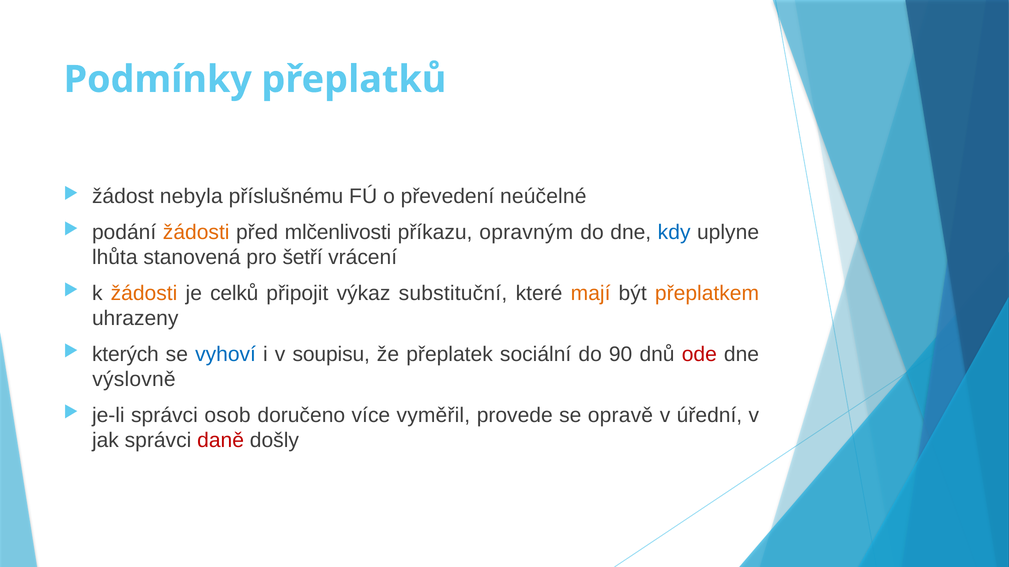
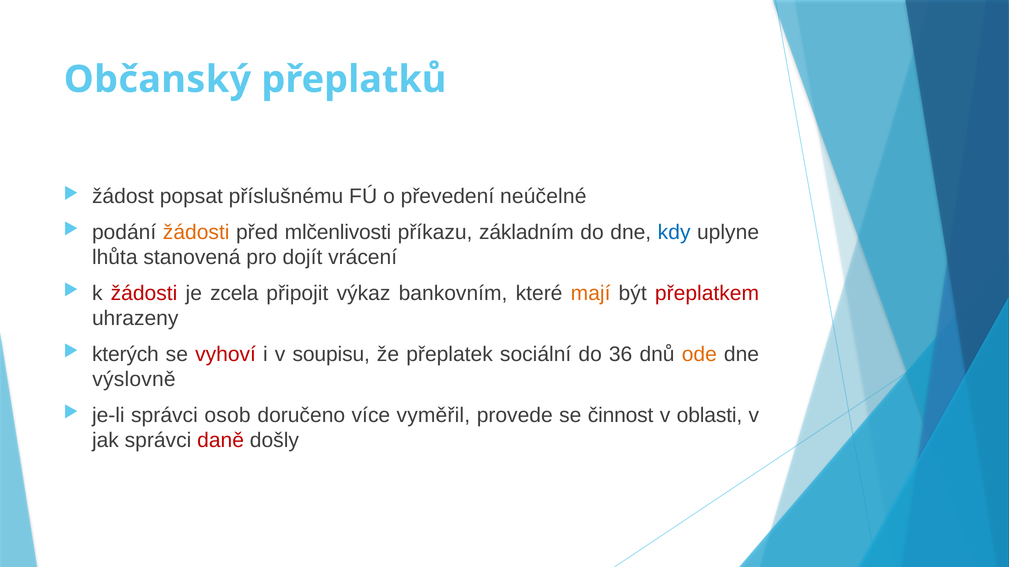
Podmínky: Podmínky -> Občanský (157, 80)
nebyla: nebyla -> popsat (191, 197)
opravným: opravným -> základním (526, 233)
šetří: šetří -> dojít (302, 258)
žádosti colour: orange -> red (144, 294)
celků: celků -> zcela (234, 294)
substituční: substituční -> bankovním (453, 294)
přeplatkem colour: orange -> red (707, 294)
vyhoví colour: blue -> red (226, 355)
90: 90 -> 36 (621, 355)
ode colour: red -> orange (699, 355)
opravě: opravě -> činnost (621, 416)
úřední: úřední -> oblasti (710, 416)
